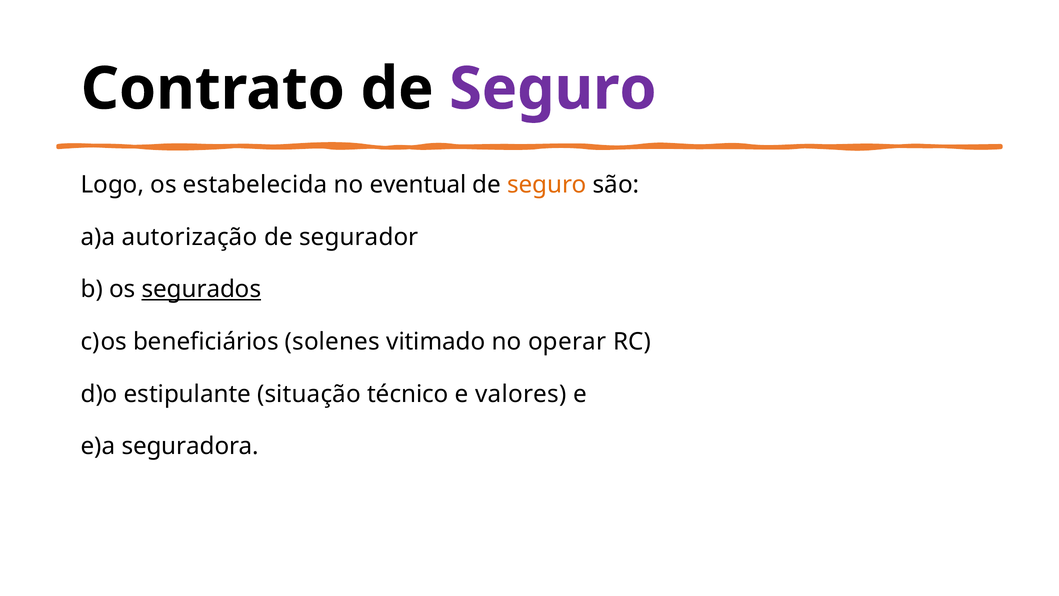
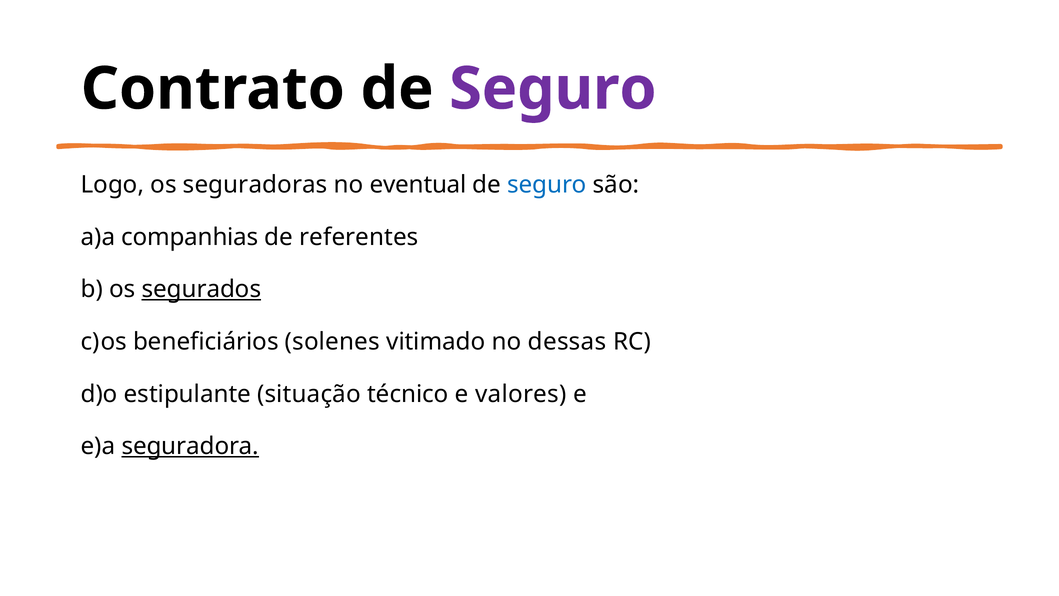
estabelecida: estabelecida -> seguradoras (255, 185)
seguro colour: orange -> blue (547, 185)
autorização: autorização -> companhias (190, 237)
segurador: segurador -> referentes (359, 237)
operar: operar -> dessas (567, 342)
seguradora underline: none -> present (190, 446)
